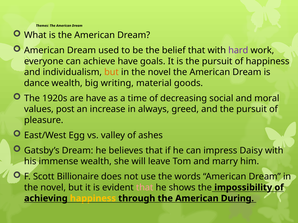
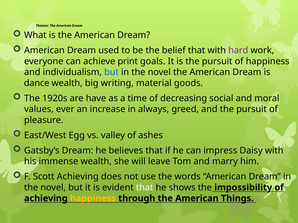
achieve have: have -> print (128, 61)
but colour: orange -> blue (111, 72)
post: post -> ever (65, 109)
Scott Billionaire: Billionaire -> Achieving (78, 177)
that colour: pink -> white (145, 188)
During: During -> Things (237, 199)
